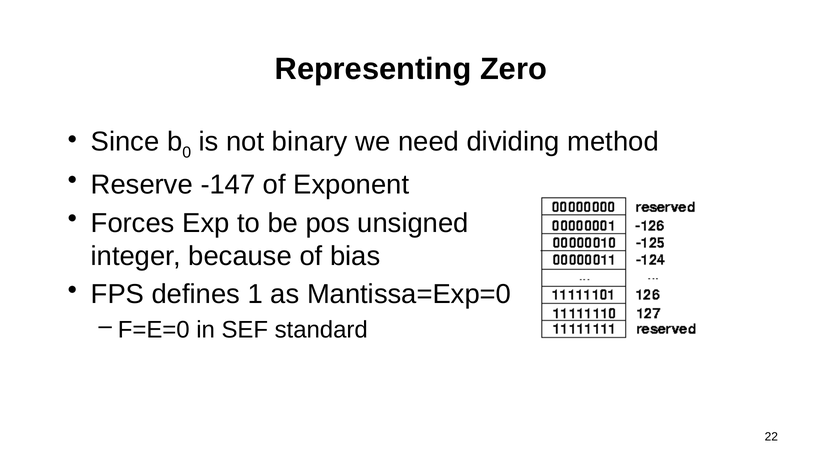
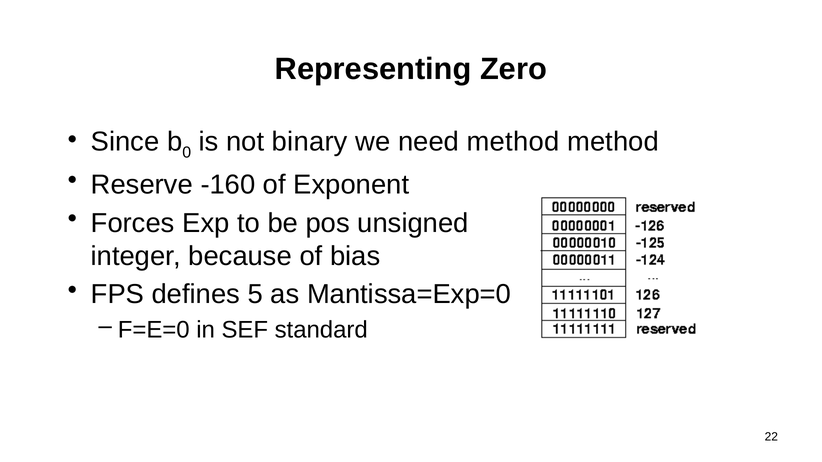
need dividing: dividing -> method (513, 142)
-147: -147 -> -160 (228, 185)
1: 1 -> 5 (255, 295)
